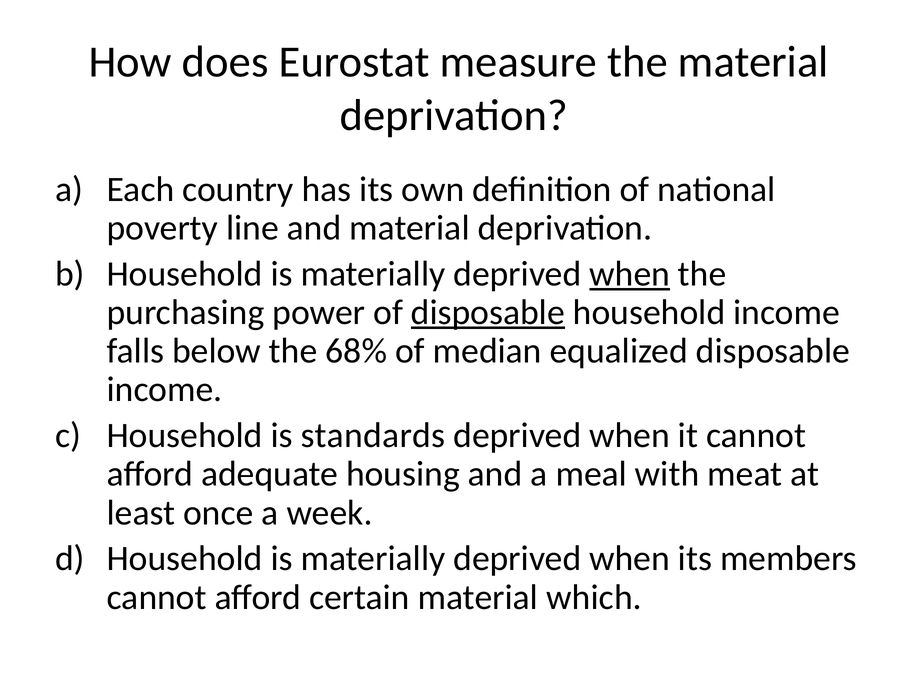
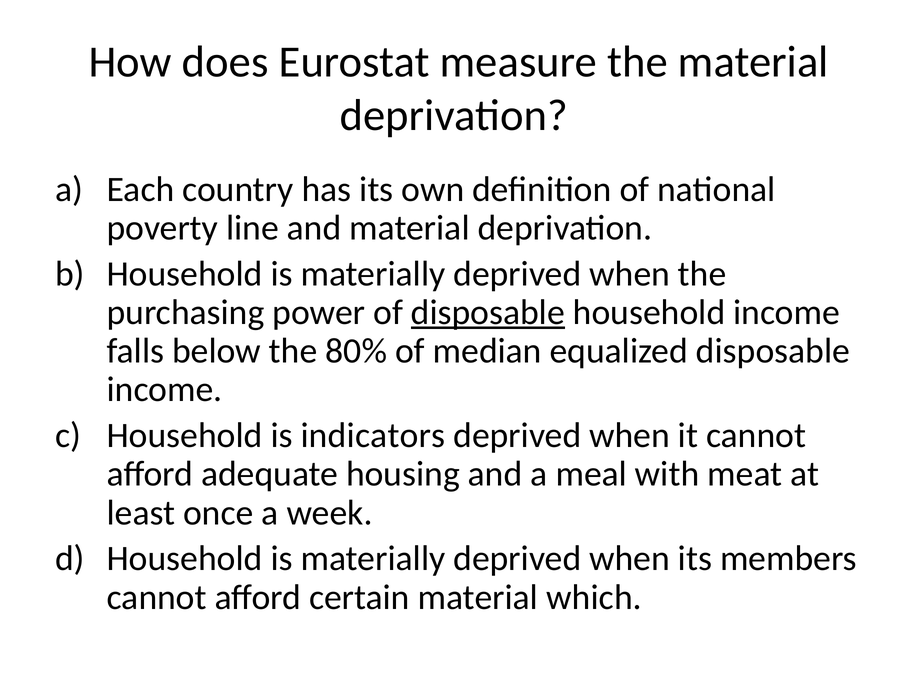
when underline: present -> none (630, 274)
68%: 68% -> 80% (356, 351)
standards: standards -> indicators (373, 435)
